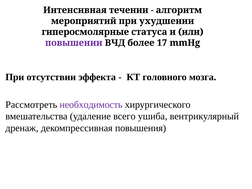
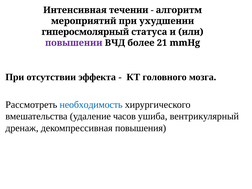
гиперосмолярные: гиперосмолярные -> гиперосмолярный (85, 32)
17: 17 -> 21 (162, 43)
необходимость colour: purple -> blue (91, 105)
всего: всего -> часов (124, 116)
